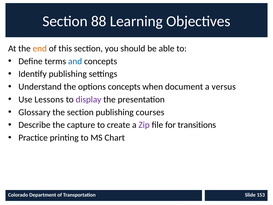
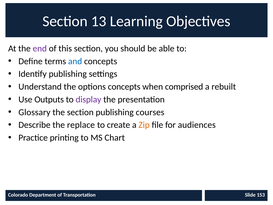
88: 88 -> 13 (99, 21)
end colour: orange -> purple (40, 48)
document: document -> comprised (184, 87)
versus: versus -> rebuilt (224, 87)
Lessons: Lessons -> Outputs (49, 99)
capture: capture -> replace (81, 125)
Zip colour: purple -> orange (144, 125)
transitions: transitions -> audiences (197, 125)
